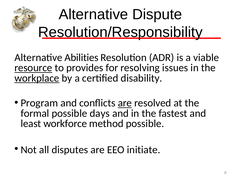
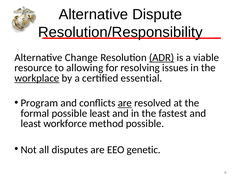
Abilities: Abilities -> Change (81, 57)
ADR underline: none -> present (162, 57)
resource underline: present -> none (33, 68)
provides: provides -> allowing (85, 68)
disability: disability -> essential (142, 78)
possible days: days -> least (100, 113)
initiate: initiate -> genetic (144, 150)
